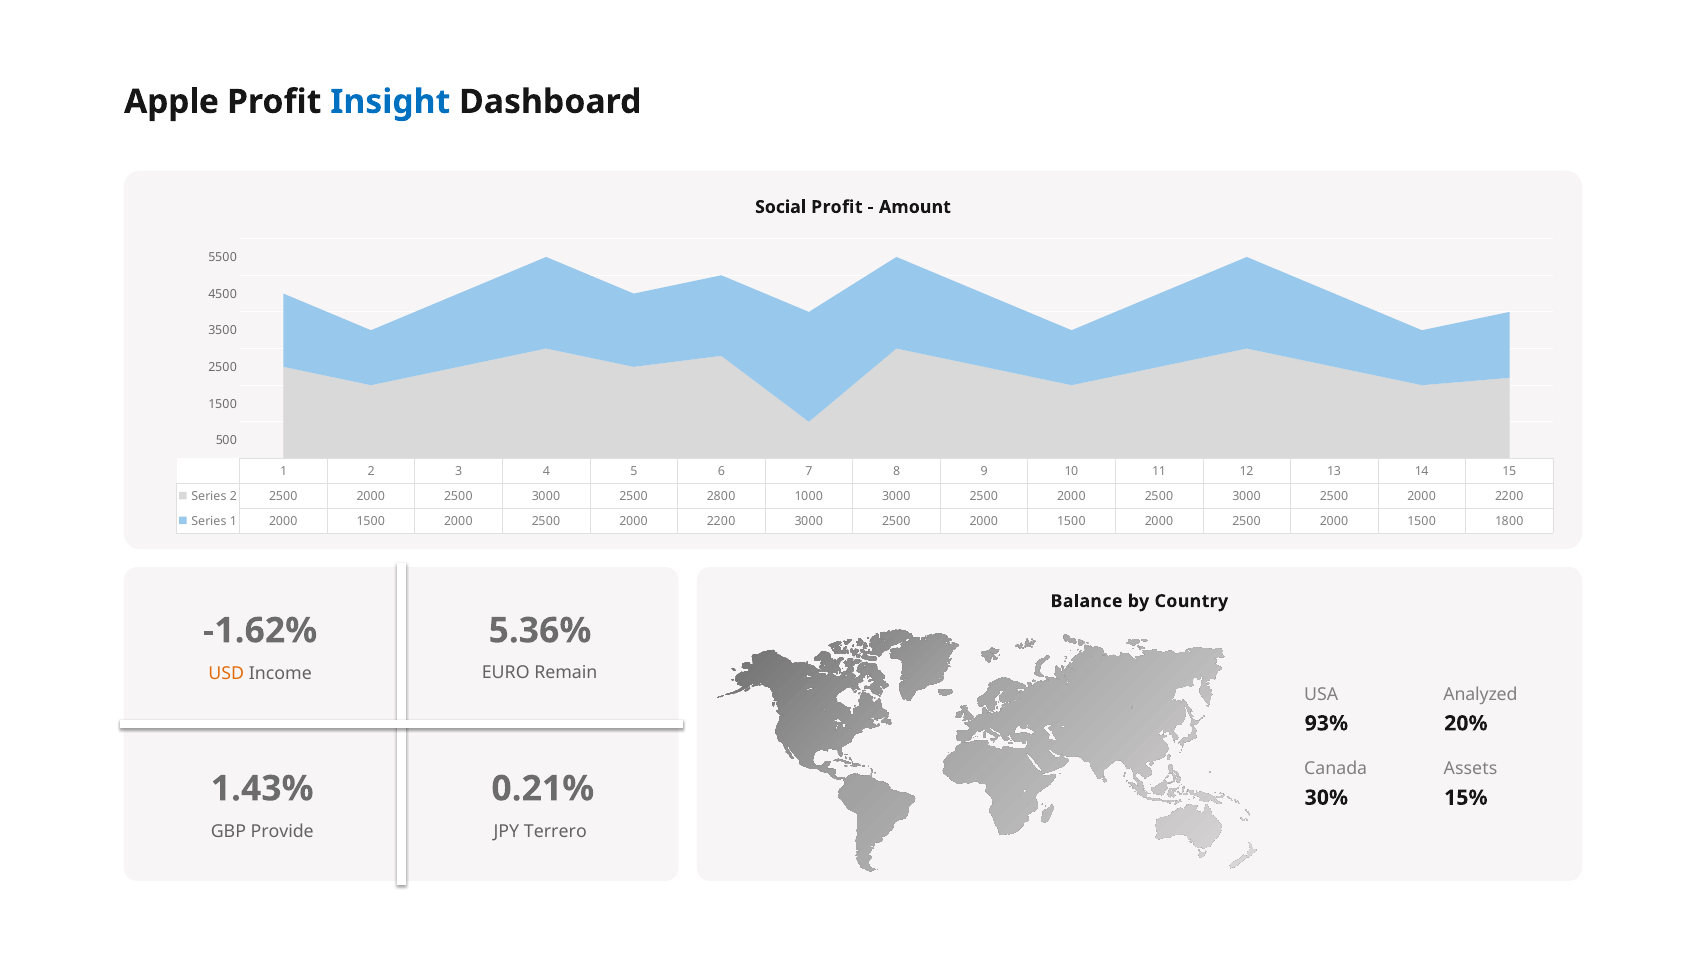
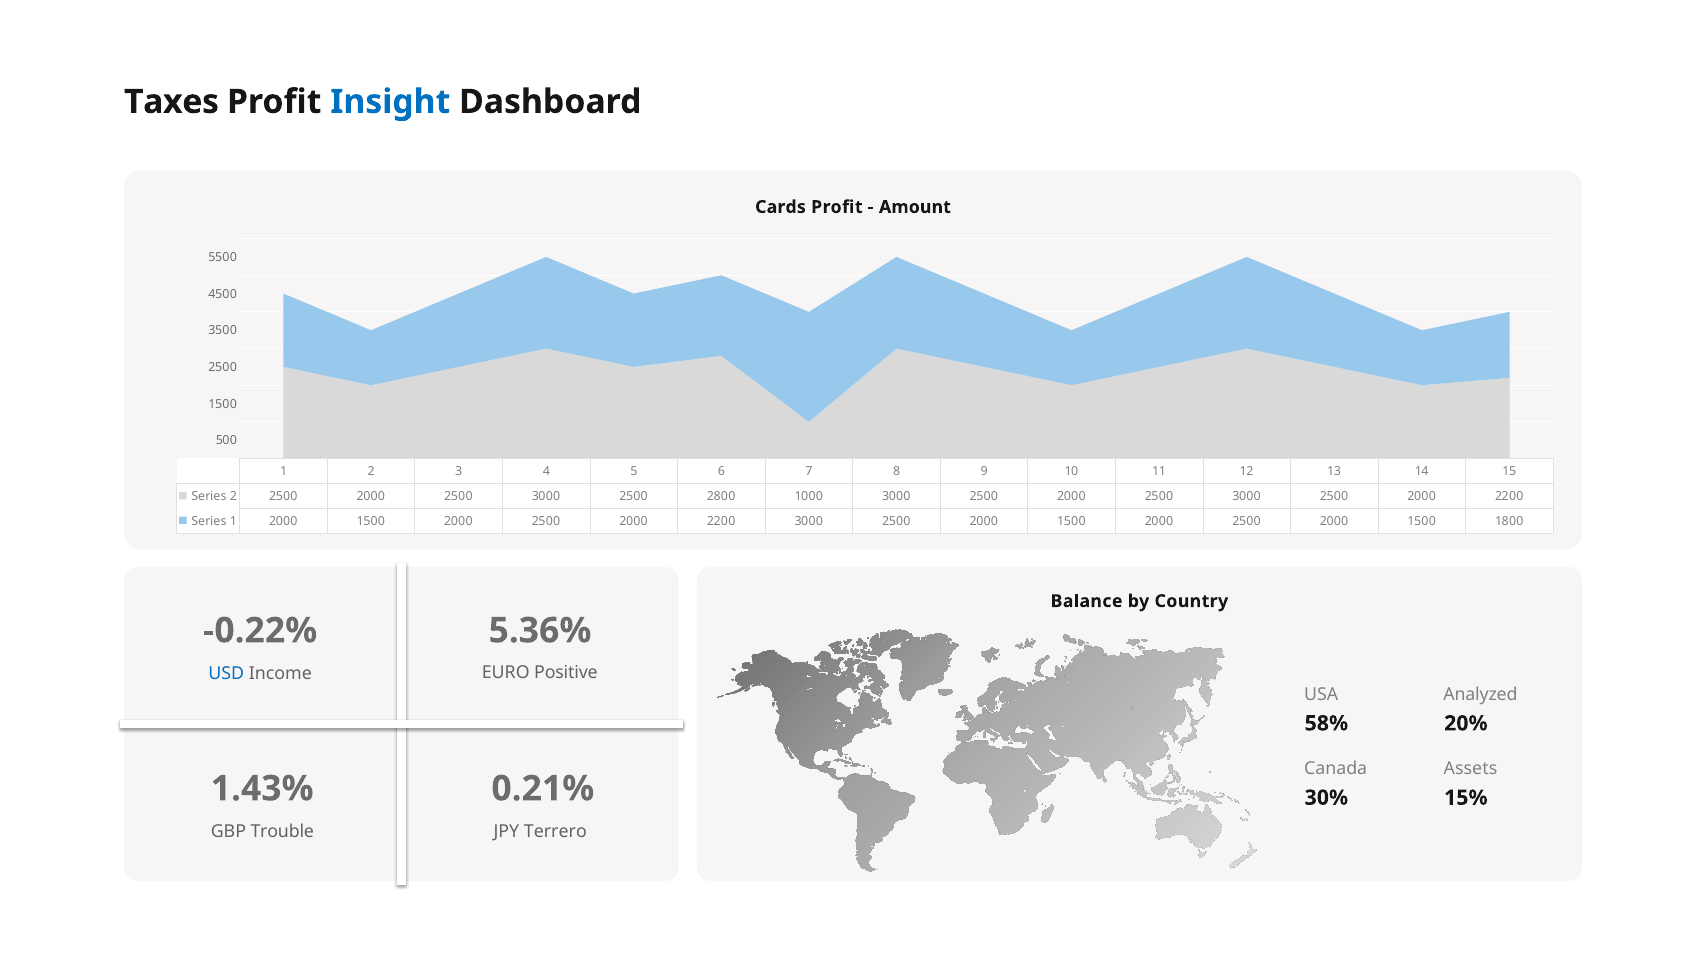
Apple: Apple -> Taxes (171, 102)
Social: Social -> Cards (780, 207)
-1.62%: -1.62% -> -0.22% (260, 630)
Remain: Remain -> Positive (566, 673)
USD colour: orange -> blue (226, 673)
93%: 93% -> 58% (1326, 723)
Provide: Provide -> Trouble (282, 831)
